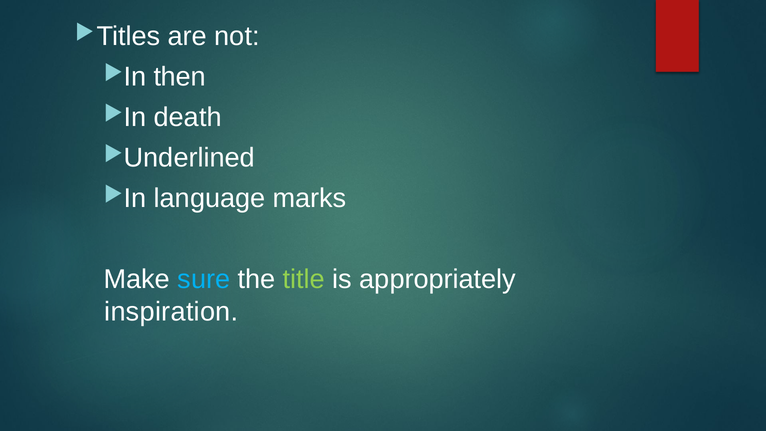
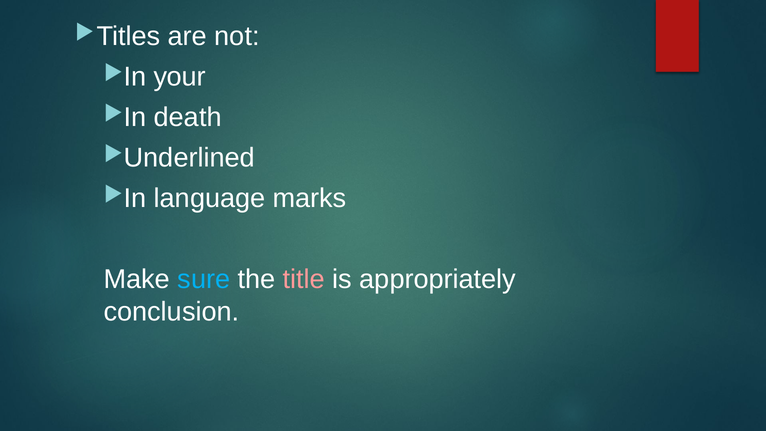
then: then -> your (180, 77)
title colour: light green -> pink (304, 279)
inspiration: inspiration -> conclusion (171, 312)
